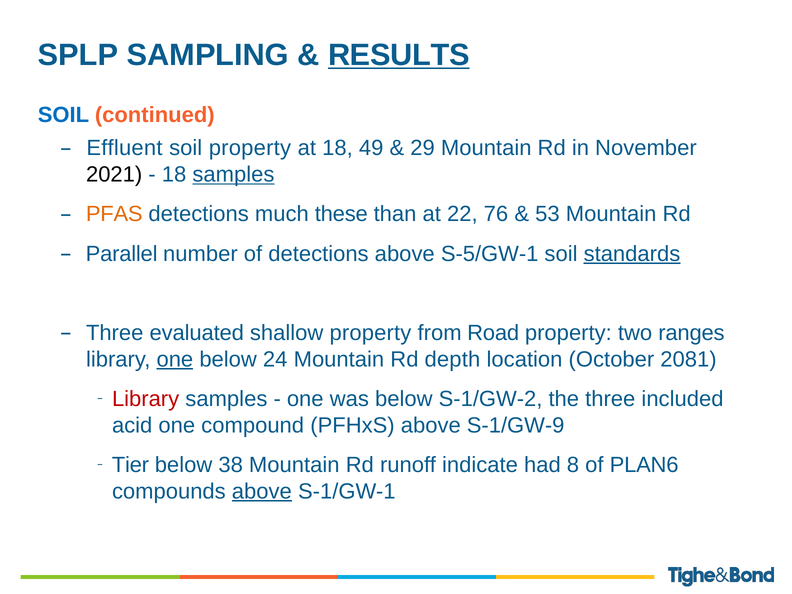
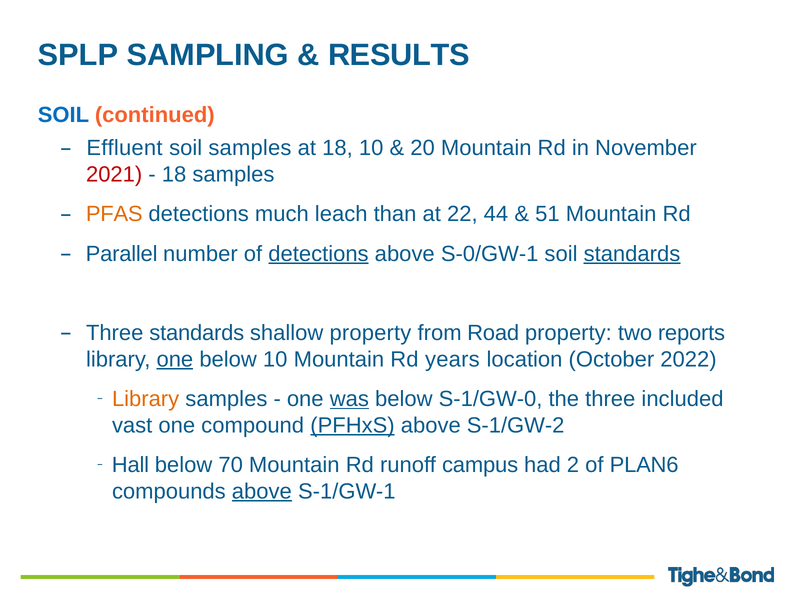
RESULTS underline: present -> none (399, 55)
soil property: property -> samples (250, 148)
18 49: 49 -> 10 (371, 148)
29: 29 -> 20 (423, 148)
2021 colour: black -> red (114, 175)
samples underline: present -> none (233, 175)
these: these -> leach (341, 214)
76: 76 -> 44 (496, 214)
53: 53 -> 51 (547, 214)
detections underline: none -> present (319, 254)
S-5/GW-1: S-5/GW-1 -> S-0/GW-1 (490, 254)
Three evaluated: evaluated -> standards (197, 333)
ranges: ranges -> reports (691, 333)
below 24: 24 -> 10 (275, 359)
depth: depth -> years (452, 359)
2081: 2081 -> 2022 (689, 359)
Library colour: red -> orange (146, 399)
was underline: none -> present (349, 399)
S-1/GW-2: S-1/GW-2 -> S-1/GW-0 (491, 399)
acid: acid -> vast (132, 425)
PFHxS underline: none -> present (352, 425)
S-1/GW-9: S-1/GW-9 -> S-1/GW-2 (516, 425)
Tier: Tier -> Hall (130, 465)
38: 38 -> 70 (231, 465)
indicate: indicate -> campus (480, 465)
8: 8 -> 2 (573, 465)
